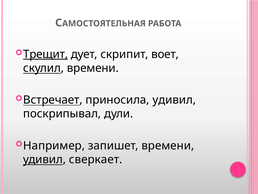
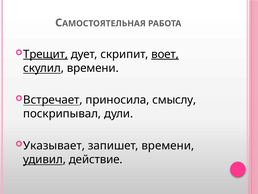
воет underline: none -> present (165, 54)
приносила удивил: удивил -> смыслу (174, 100)
Например: Например -> Указывает (54, 145)
сверкает: сверкает -> действие (96, 159)
